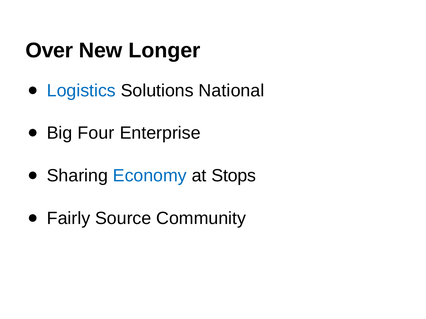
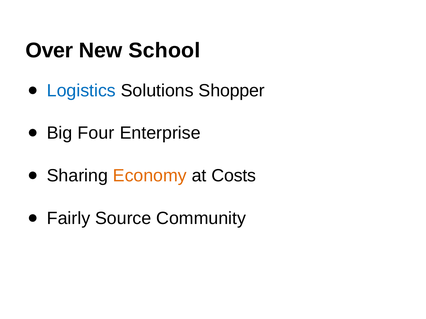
Longer: Longer -> School (164, 50)
National: National -> Shopper (232, 91)
Economy colour: blue -> orange (150, 176)
Stops: Stops -> Costs (234, 176)
